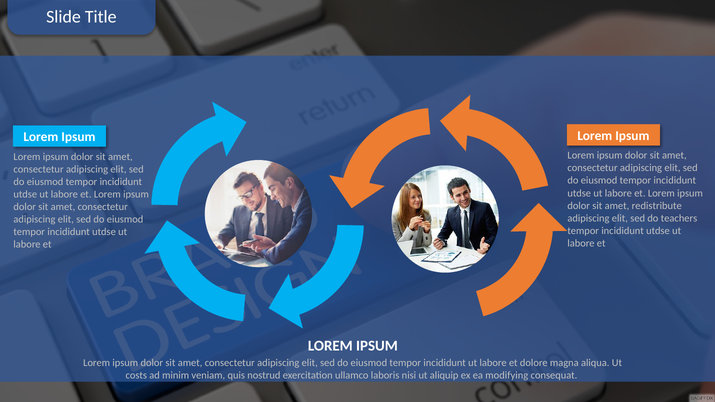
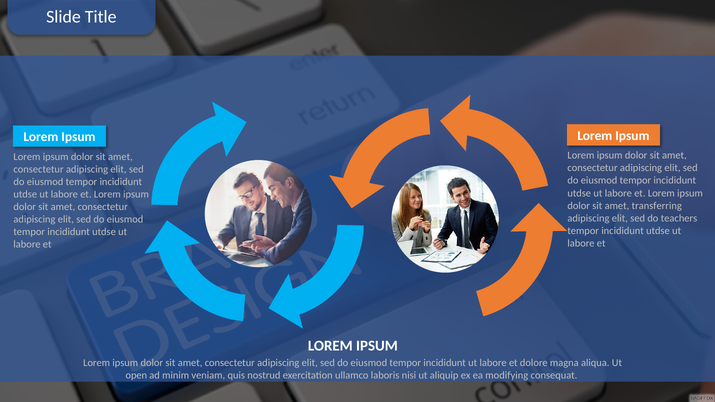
redistribute: redistribute -> transferring (657, 206)
costs: costs -> open (136, 375)
